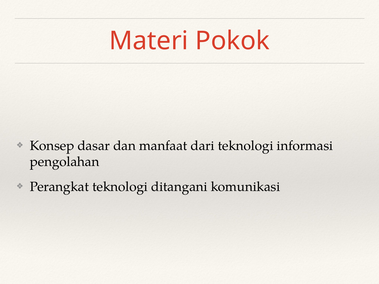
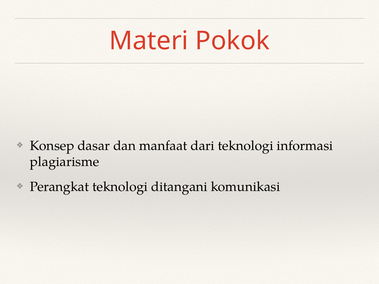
pengolahan: pengolahan -> plagiarisme (65, 162)
